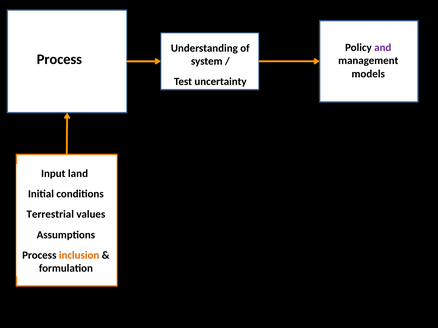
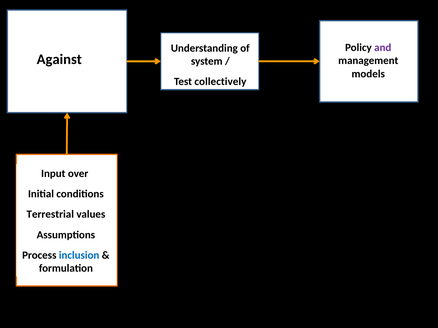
Process: Process -> Against (59, 59)
uncertainty: uncertainty -> collectively (220, 82)
land: land -> over (78, 174)
inclusion colour: orange -> blue (79, 256)
